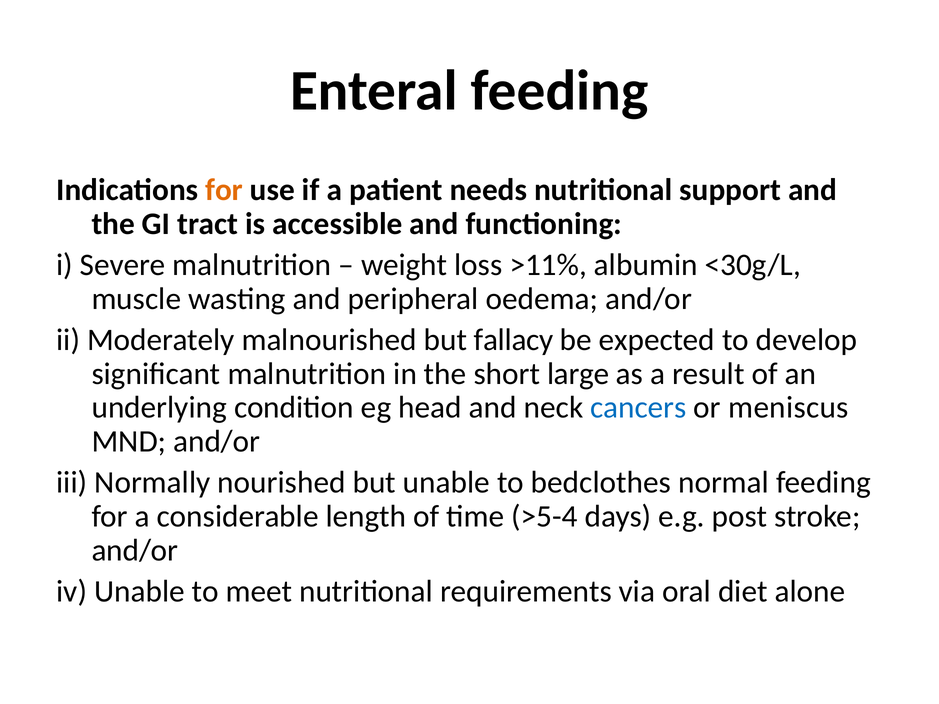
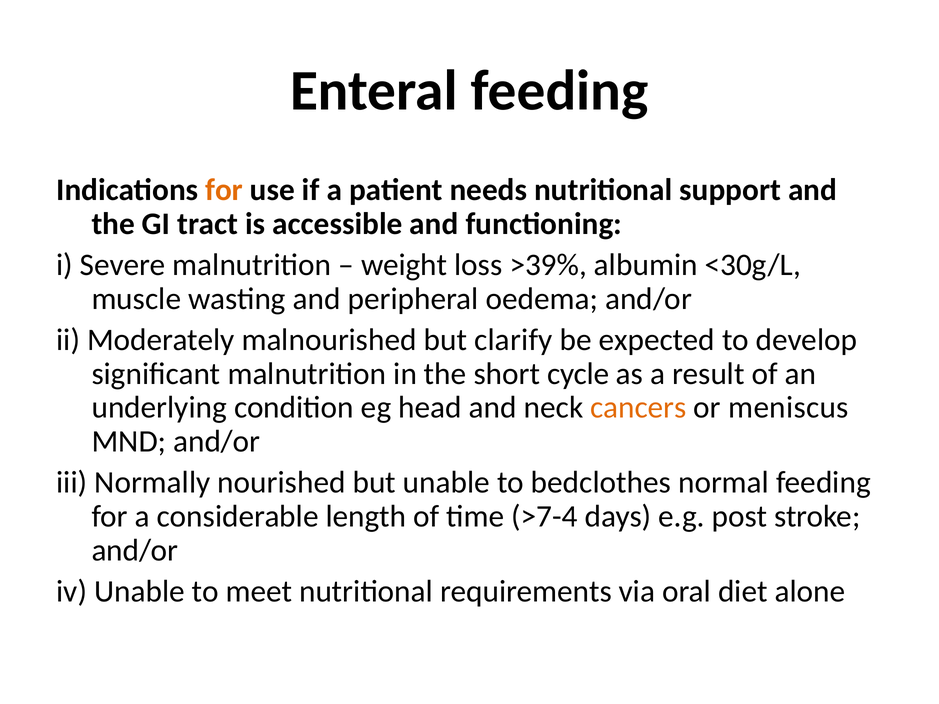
>11%: >11% -> >39% (548, 265)
fallacy: fallacy -> clarify (513, 340)
large: large -> cycle (578, 374)
cancers colour: blue -> orange (638, 408)
>5-4: >5-4 -> >7-4 (544, 517)
